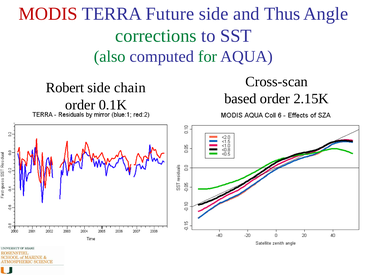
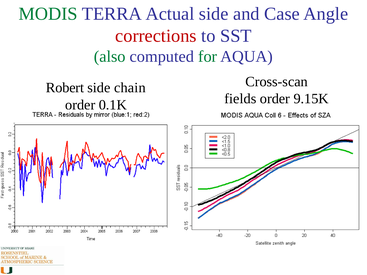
MODIS colour: red -> green (48, 14)
Future: Future -> Actual (170, 14)
Thus: Thus -> Case (282, 14)
corrections colour: green -> red (156, 36)
based: based -> fields (240, 99)
2.15K: 2.15K -> 9.15K (311, 99)
